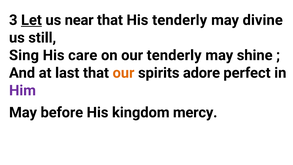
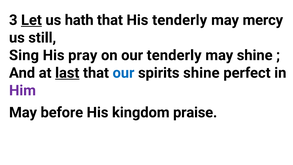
near: near -> hath (79, 20)
divine: divine -> mercy (263, 20)
care: care -> pray (83, 55)
last underline: none -> present (67, 73)
our colour: orange -> blue (124, 73)
spirits adore: adore -> shine (201, 73)
mercy: mercy -> praise (195, 112)
